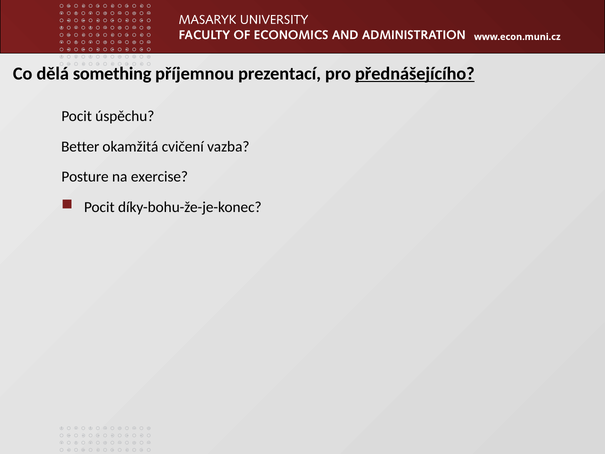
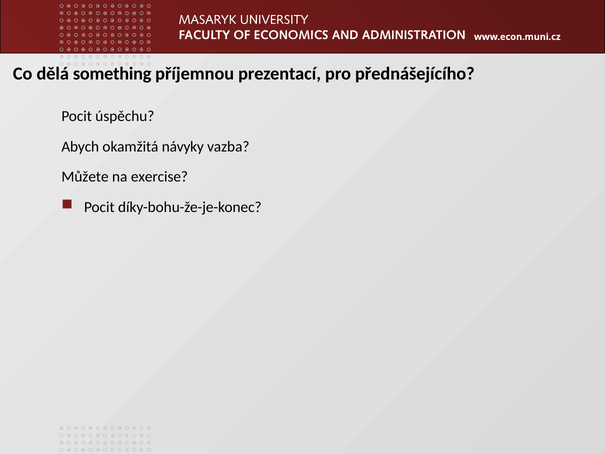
přednášejícího underline: present -> none (415, 74)
Better: Better -> Abych (80, 147)
cvičení: cvičení -> návyky (183, 147)
Posture: Posture -> Můžete (85, 177)
